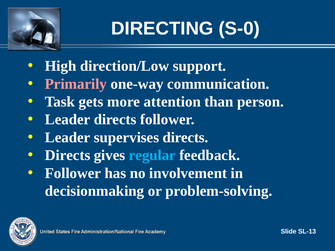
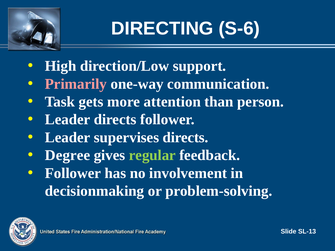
S-0: S-0 -> S-6 (239, 29)
Directs: Directs -> Degree (68, 155)
regular colour: light blue -> light green (152, 155)
